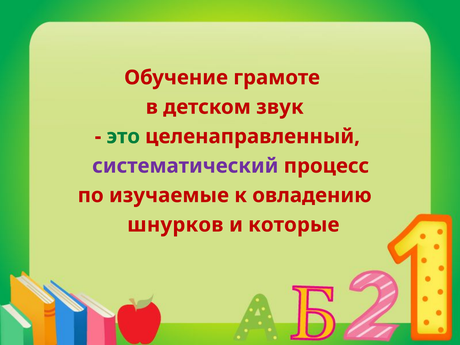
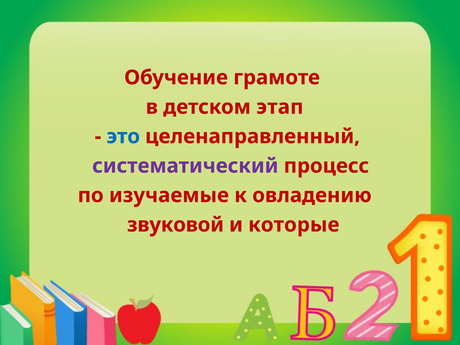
звук: звук -> этап (280, 107)
это colour: green -> blue (123, 136)
шнурков: шнурков -> звуковой (176, 225)
